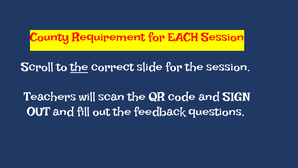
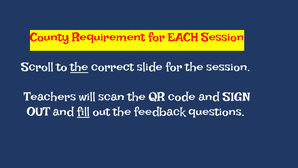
fill underline: none -> present (83, 112)
